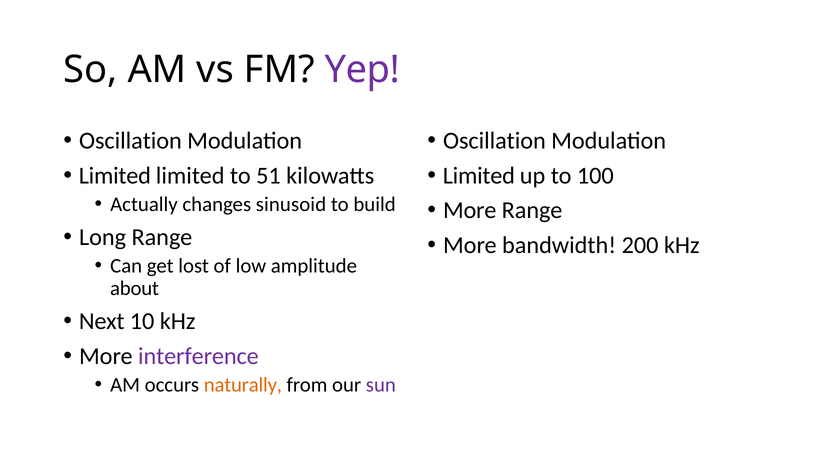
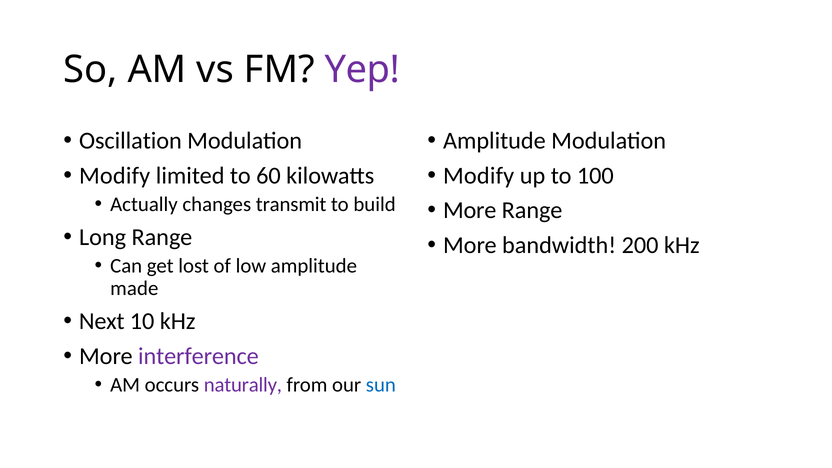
Oscillation: Oscillation -> Amplitude (494, 141)
Limited: Limited -> Modify (115, 176)
51: 51 -> 60 (268, 176)
Limited: Limited -> Modify (479, 176)
sinusoid: sinusoid -> transmit (291, 204)
about: about -> made (134, 288)
naturally colour: orange -> purple (243, 385)
sun colour: purple -> blue (381, 385)
